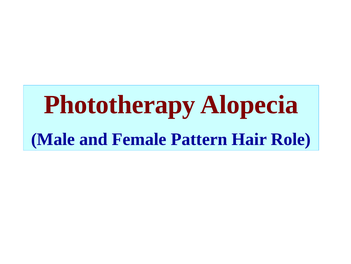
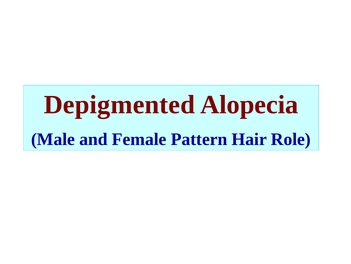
Phototherapy: Phototherapy -> Depigmented (119, 104)
